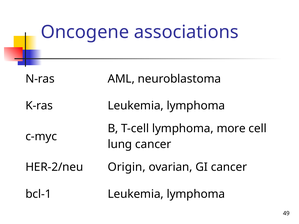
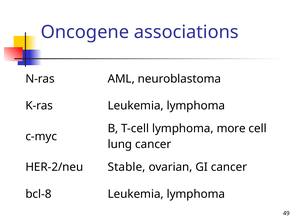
Origin: Origin -> Stable (127, 167)
bcl-1: bcl-1 -> bcl-8 (38, 194)
